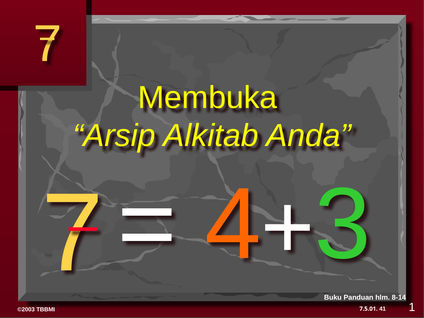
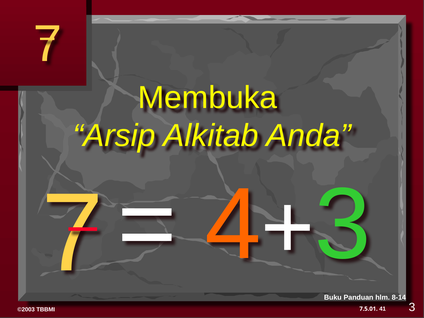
41 1: 1 -> 3 (412, 307)
